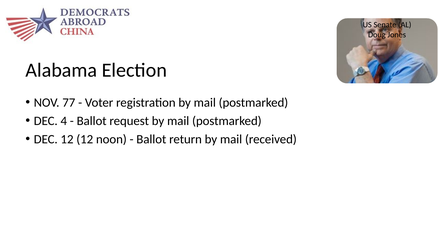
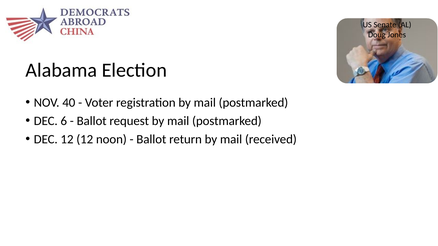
77: 77 -> 40 (69, 103)
4: 4 -> 6 (64, 121)
